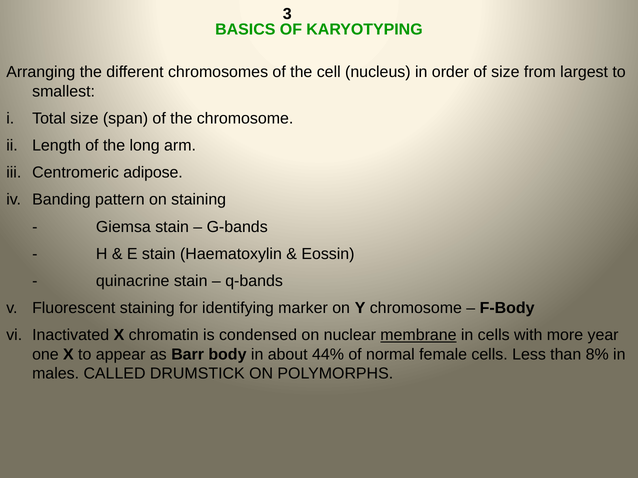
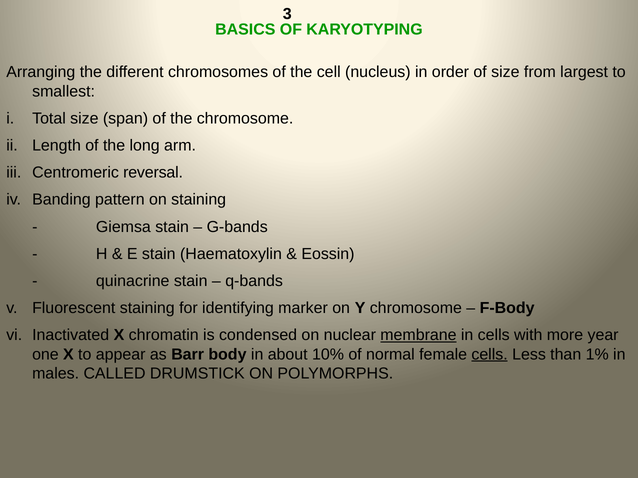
adipose: adipose -> reversal (153, 173)
44%: 44% -> 10% (328, 355)
cells underline: none -> present (490, 355)
8%: 8% -> 1% (597, 355)
